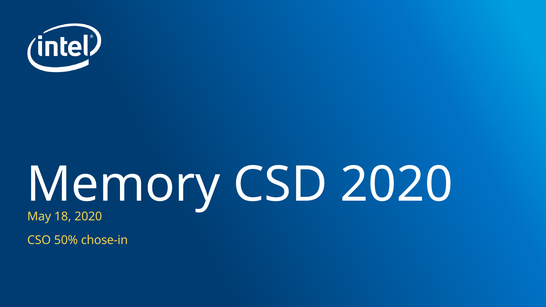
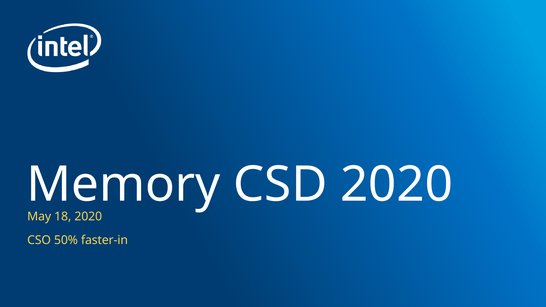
chose-in: chose-in -> faster-in (104, 240)
